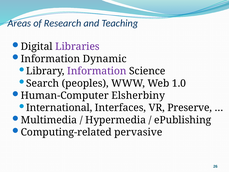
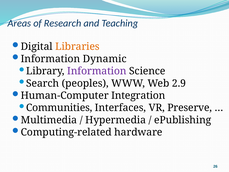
Libraries colour: purple -> orange (77, 47)
1.0: 1.0 -> 2.9 (179, 83)
Elsherbiny: Elsherbiny -> Integration (138, 95)
International: International -> Communities (59, 108)
pervasive: pervasive -> hardware (138, 132)
